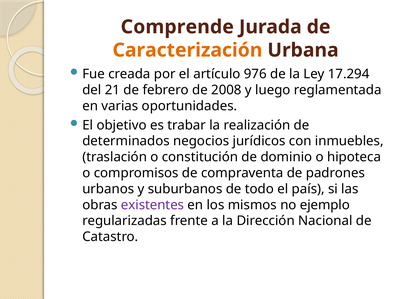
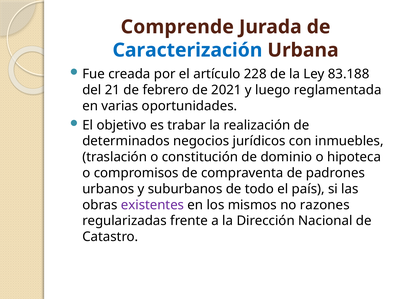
Caracterización colour: orange -> blue (187, 50)
976: 976 -> 228 (255, 74)
17.294: 17.294 -> 83.188 (349, 74)
2008: 2008 -> 2021 (226, 90)
ejemplo: ejemplo -> razones (325, 205)
